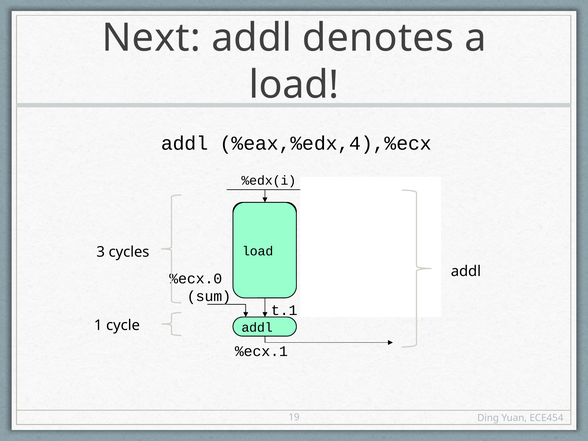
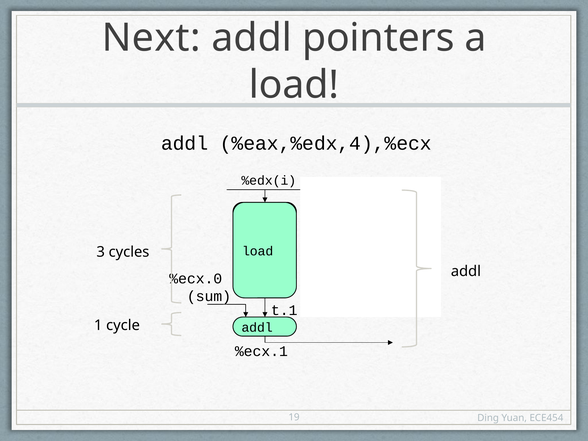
denotes: denotes -> pointers (378, 38)
